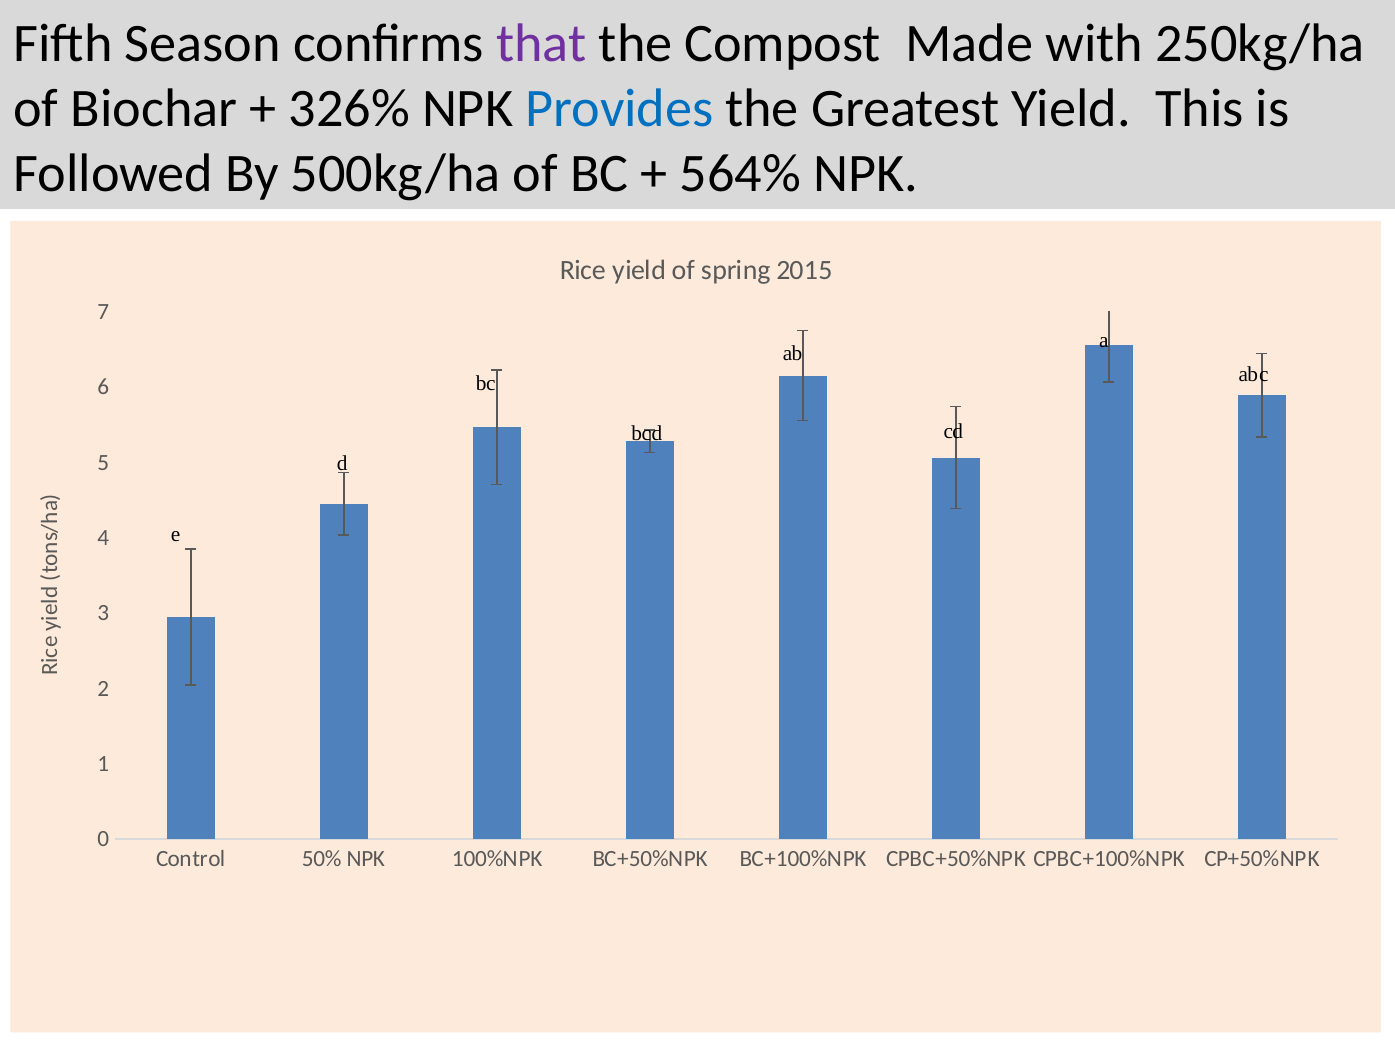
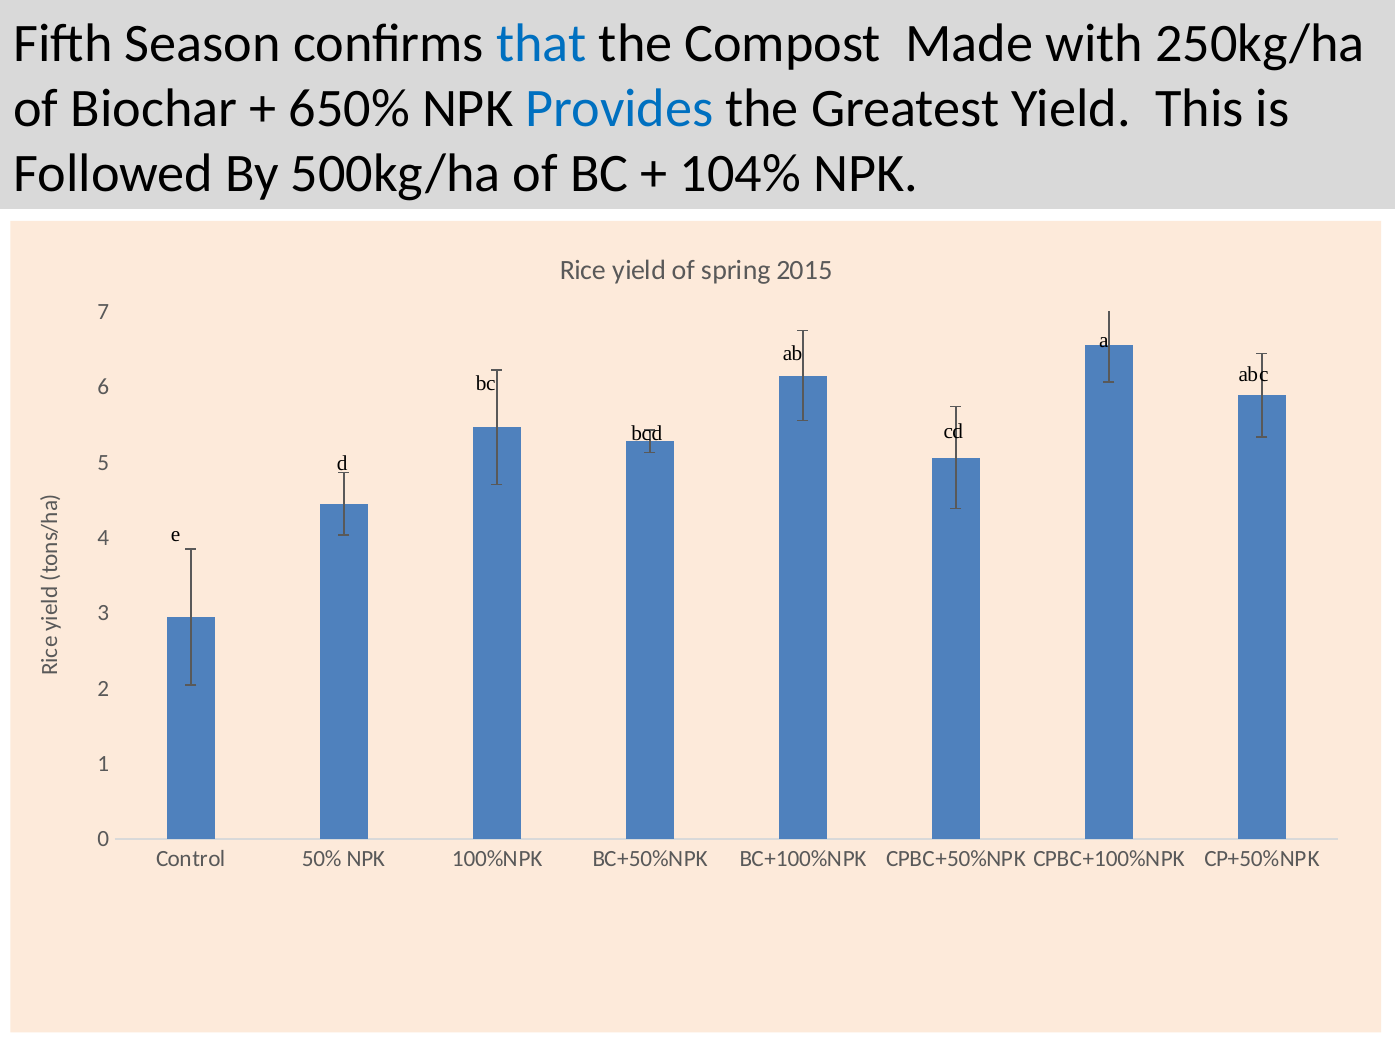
that colour: purple -> blue (542, 43)
326%: 326% -> 650% (349, 108)
564%: 564% -> 104% (740, 173)
